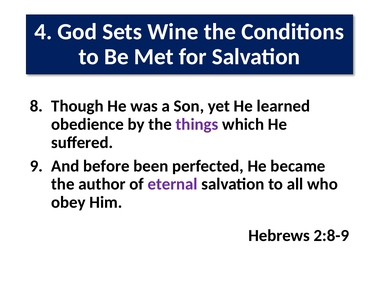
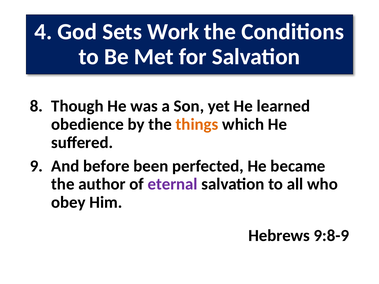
Wine: Wine -> Work (173, 32)
things colour: purple -> orange (197, 124)
2:8-9: 2:8-9 -> 9:8-9 (331, 236)
